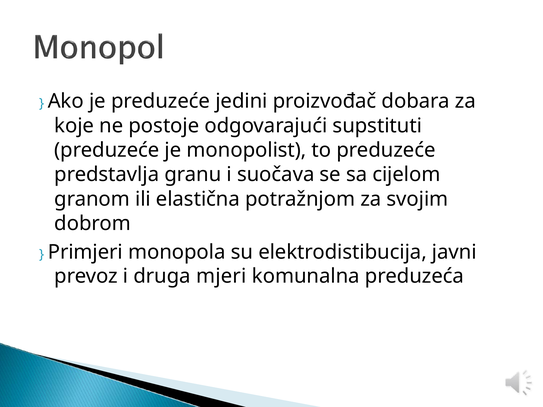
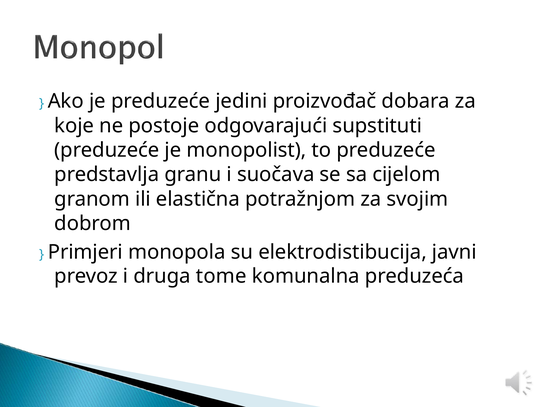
mjeri: mjeri -> tome (221, 276)
